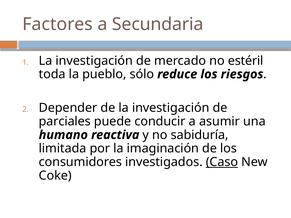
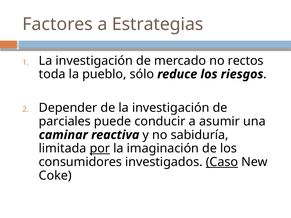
Secundaria: Secundaria -> Estrategias (158, 24)
estéril: estéril -> rectos (246, 61)
humano: humano -> caminar (63, 135)
por underline: none -> present (100, 149)
